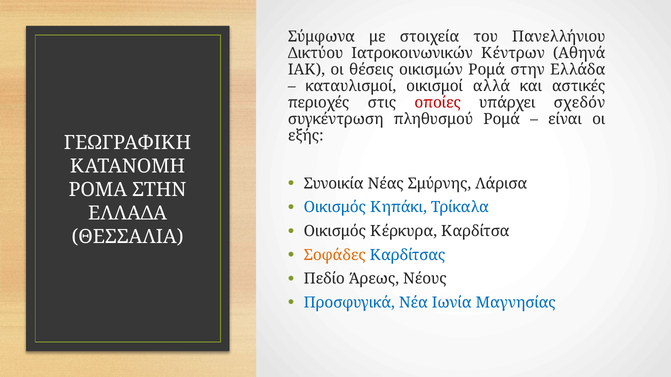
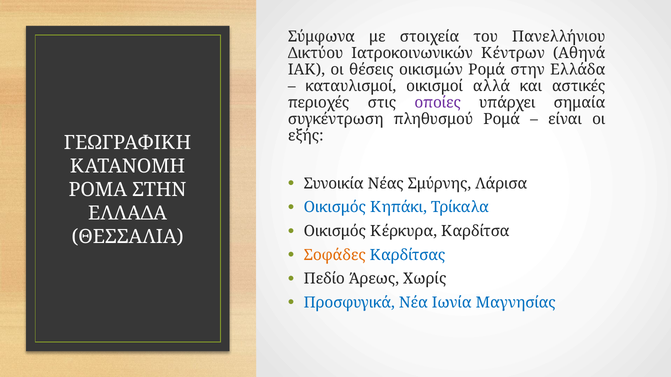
οποίες colour: red -> purple (438, 103)
σχεδόν: σχεδόν -> σημαία (580, 103)
Νέους: Νέους -> Χωρίς (425, 279)
